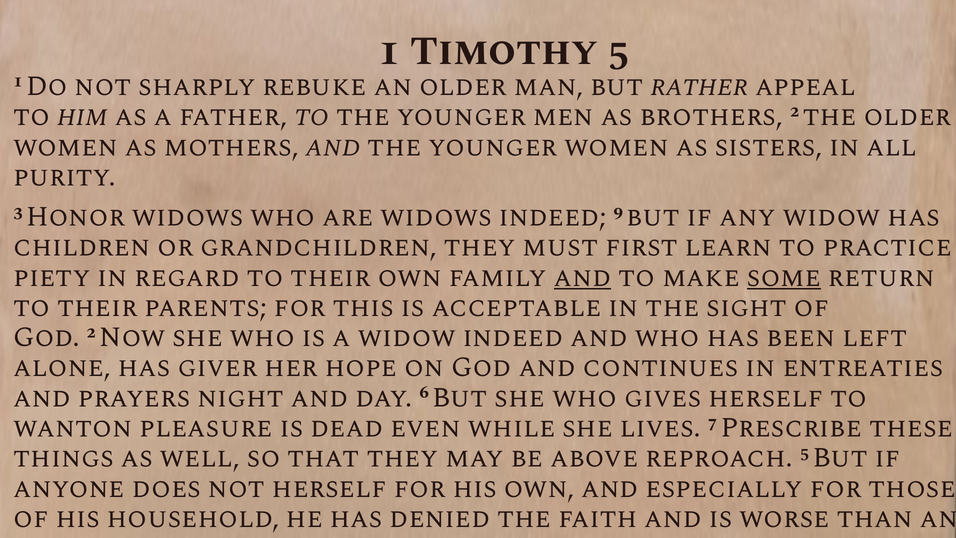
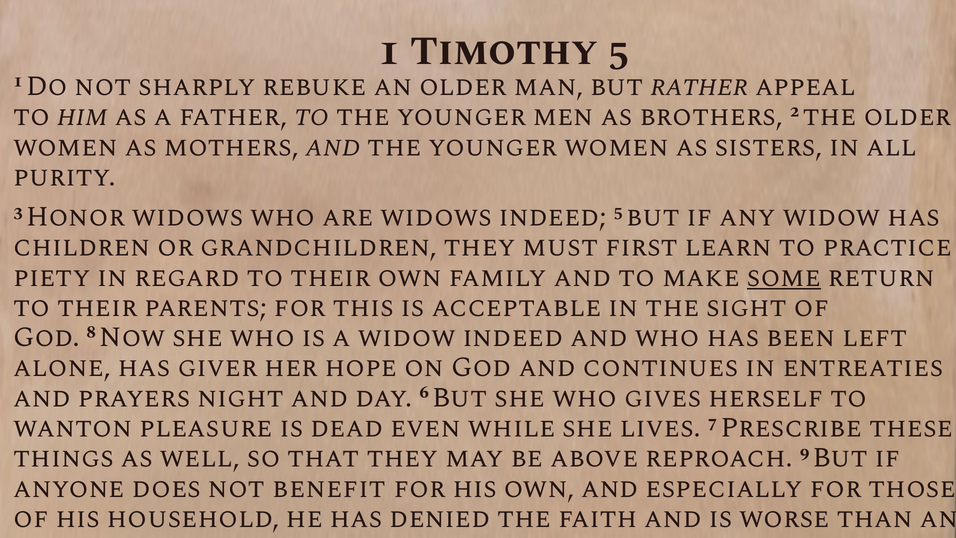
indeed 9: 9 -> 5 (618, 211)
and underline: present -> none (583, 277)
God 2: 2 -> 8 (91, 332)
reproach 5: 5 -> 9 (805, 452)
not herself: herself -> benefit (329, 488)
